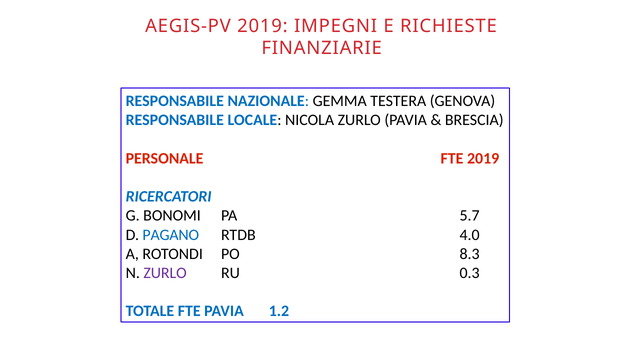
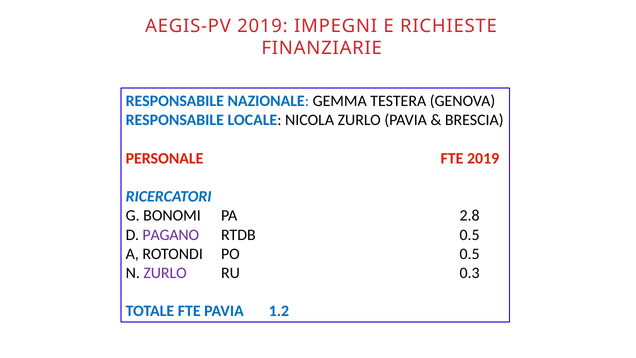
5.7: 5.7 -> 2.8 (470, 216)
PAGANO colour: blue -> purple (171, 235)
RTDB 4.0: 4.0 -> 0.5 (470, 235)
PO 8.3: 8.3 -> 0.5 (470, 254)
